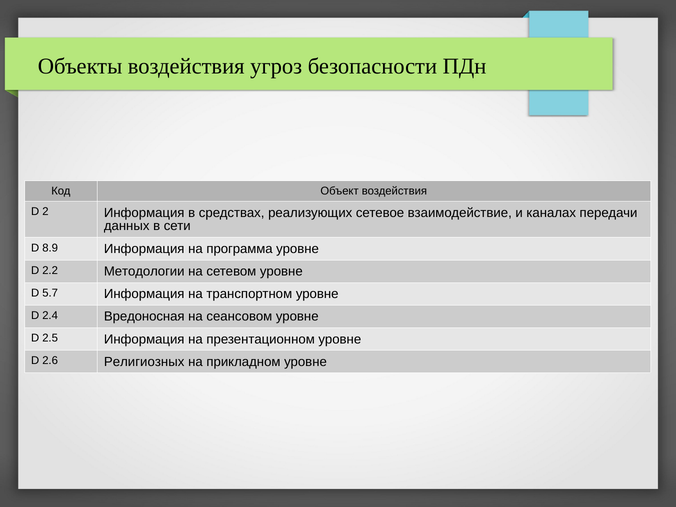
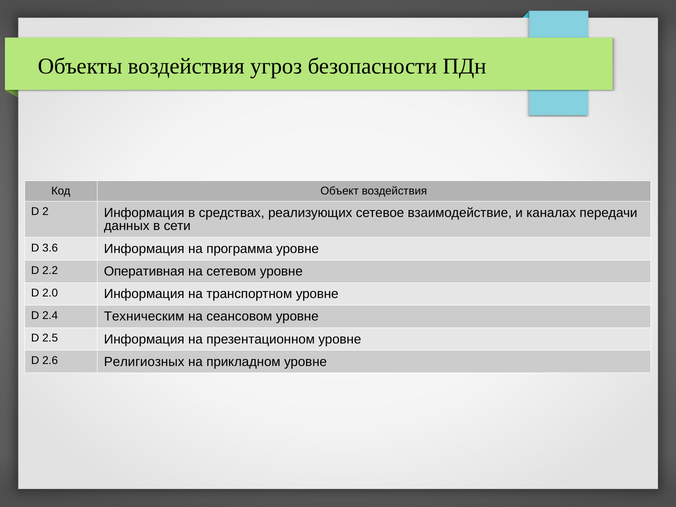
8.9: 8.9 -> 3.6 (50, 248)
Методологии: Методологии -> Оперативная (144, 272)
5.7: 5.7 -> 2.0 (50, 293)
Вредоносная: Вредоносная -> Техническим (144, 317)
